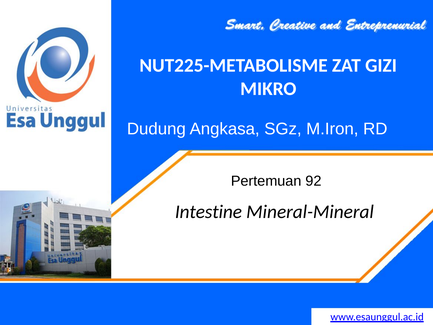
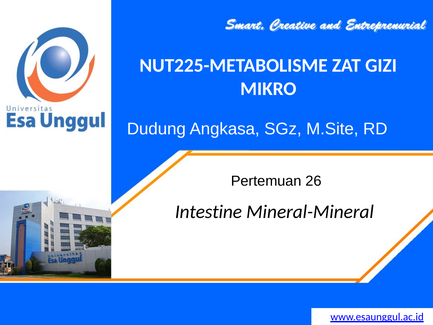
M.Iron: M.Iron -> M.Site (332, 129)
92: 92 -> 26 (313, 181)
